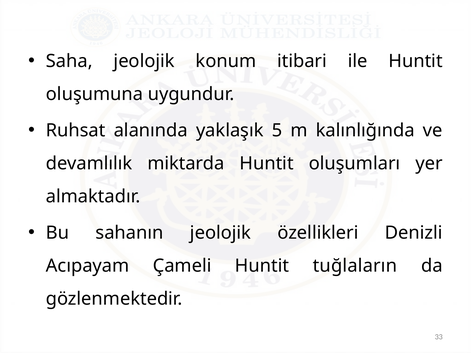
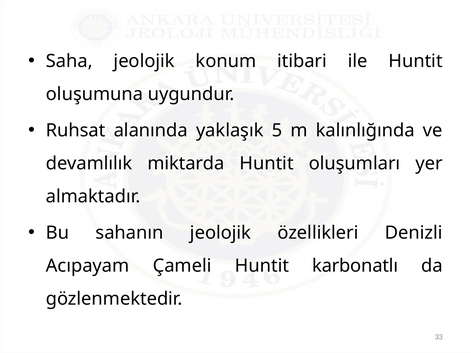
tuğlaların: tuğlaların -> karbonatlı (355, 266)
